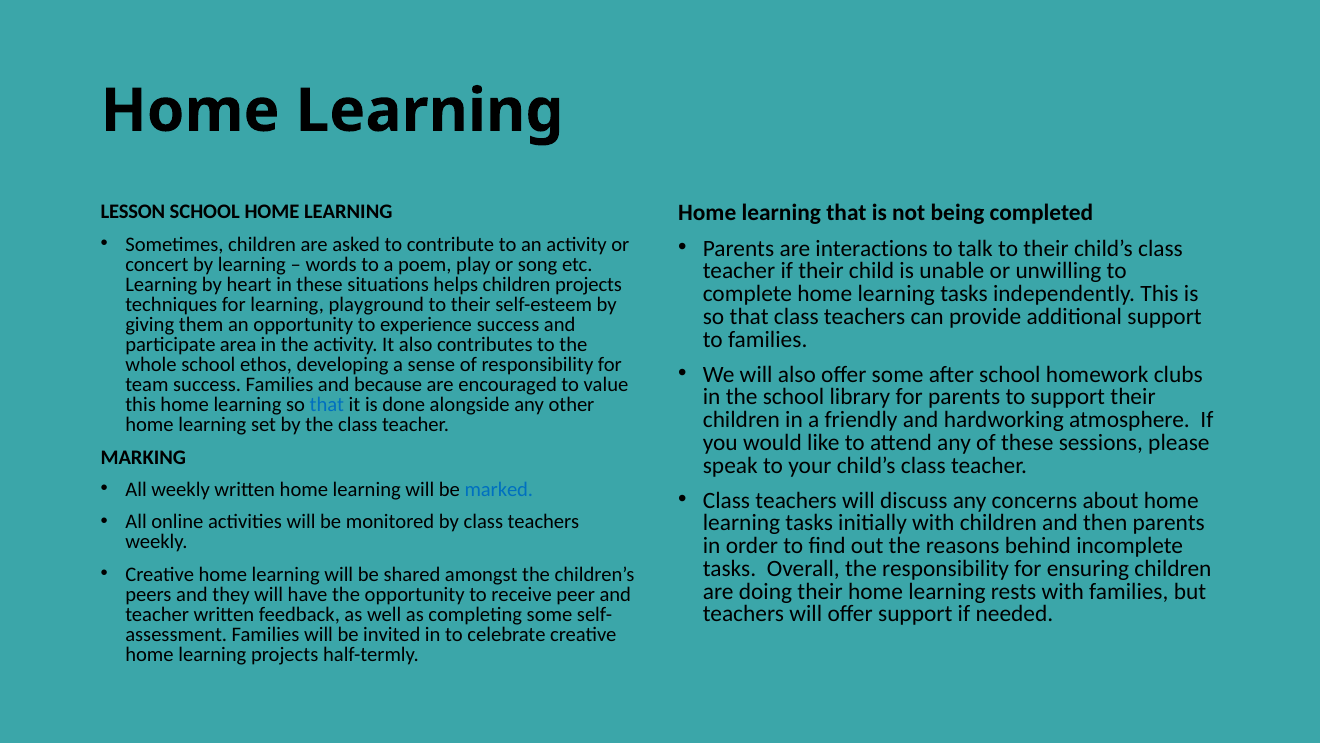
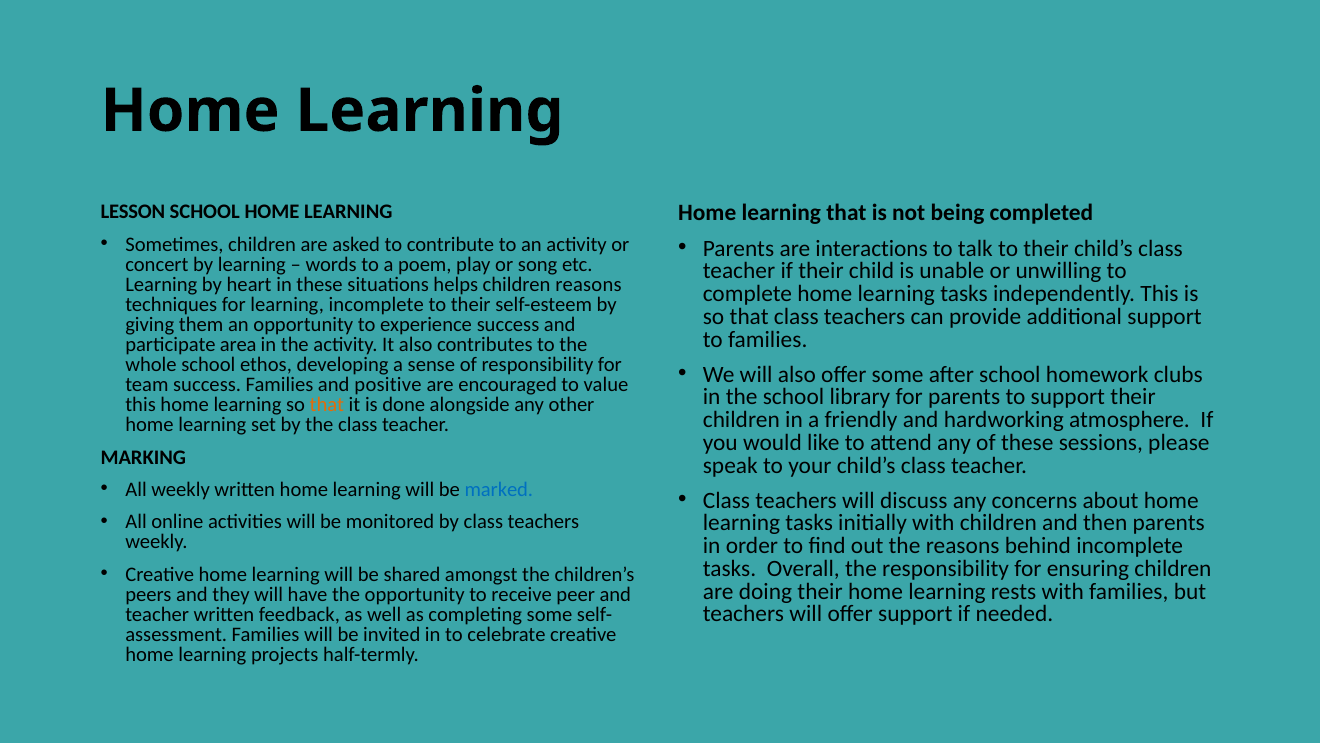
children projects: projects -> reasons (588, 284)
learning playground: playground -> incomplete (376, 304)
because: because -> positive (388, 384)
that colour: blue -> orange (327, 404)
